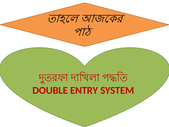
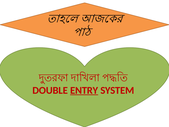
ENTRY underline: none -> present (84, 90)
